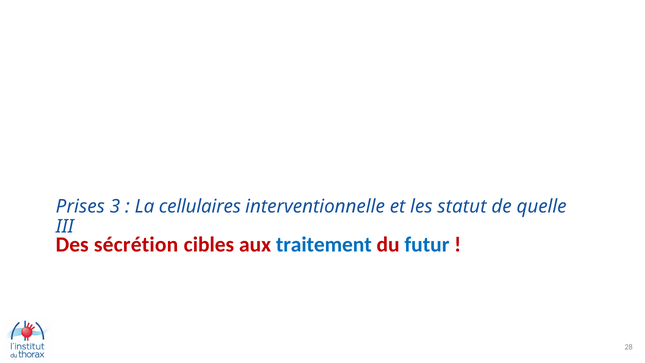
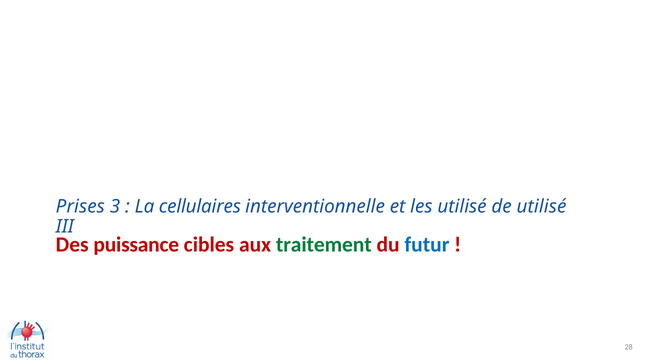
les statut: statut -> utilisé (462, 206)
de quelle: quelle -> utilisé (542, 206)
sécrétion: sécrétion -> puissance (136, 245)
traitement colour: blue -> green (324, 245)
